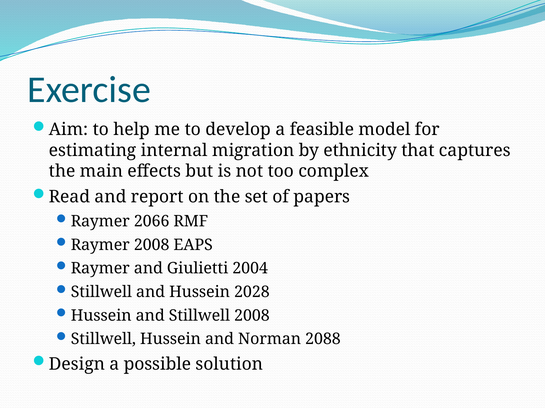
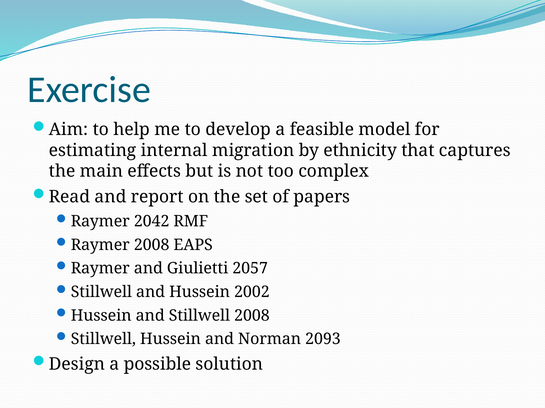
2066: 2066 -> 2042 (152, 222)
2004: 2004 -> 2057 (250, 269)
2028: 2028 -> 2002 (252, 292)
2088: 2088 -> 2093 (323, 340)
